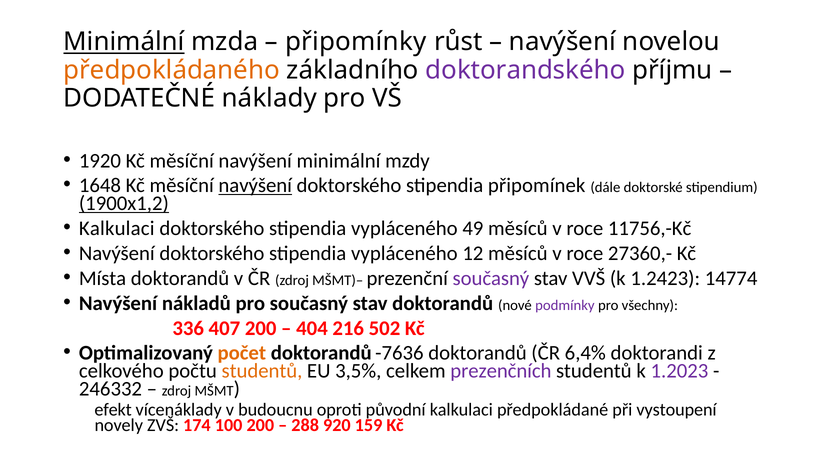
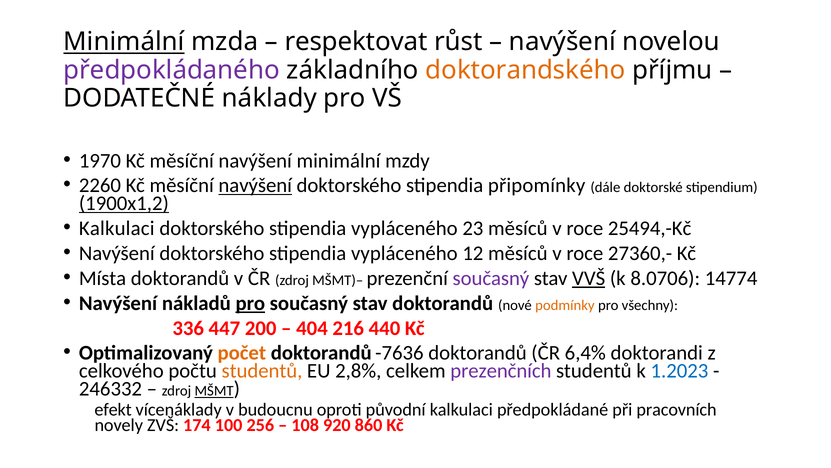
připomínky: připomínky -> respektovat (356, 42)
předpokládaného colour: orange -> purple (172, 70)
doktorandského colour: purple -> orange (525, 70)
1920: 1920 -> 1970 (100, 161)
1648: 1648 -> 2260 (100, 185)
připomínek: připomínek -> připomínky (537, 185)
49: 49 -> 23 (473, 228)
11756,-Kč: 11756,-Kč -> 25494,-Kč (650, 228)
VVŠ underline: none -> present (589, 278)
1.2423: 1.2423 -> 8.0706 (665, 278)
pro underline: none -> present (250, 303)
podmínky colour: purple -> orange (565, 305)
407: 407 -> 447 (224, 328)
502: 502 -> 440 (385, 328)
3,5%: 3,5% -> 2,8% (358, 371)
1.2023 colour: purple -> blue (679, 371)
MŠMT underline: none -> present (214, 391)
vystoupení: vystoupení -> pracovních (677, 409)
100 200: 200 -> 256 (260, 425)
288: 288 -> 108 (305, 425)
159: 159 -> 860 (369, 425)
